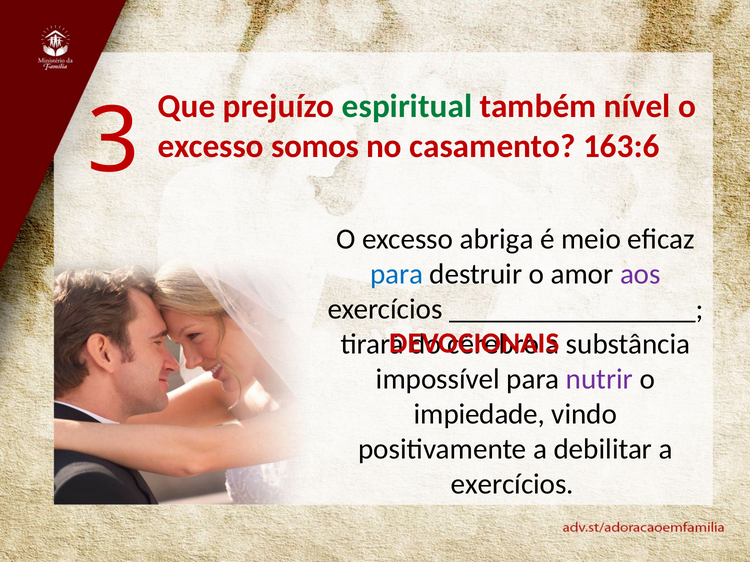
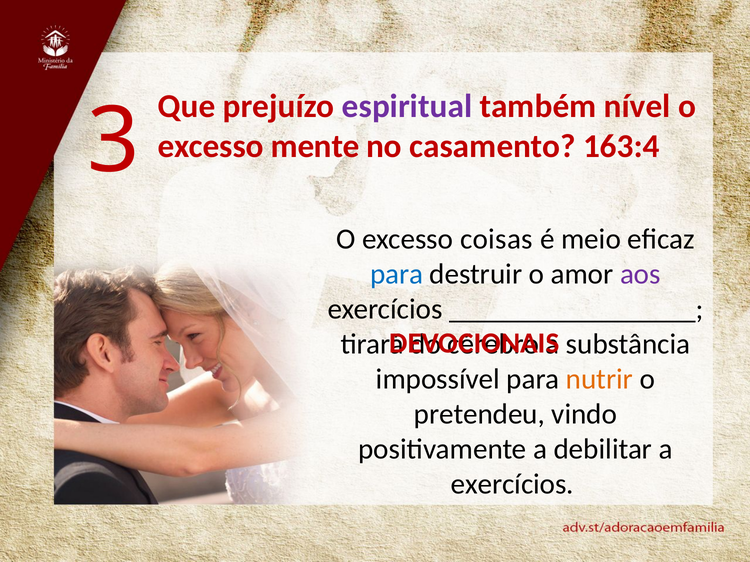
espiritual colour: green -> purple (407, 106)
somos: somos -> mente (315, 146)
163:6: 163:6 -> 163:4 (621, 146)
abriga: abriga -> coisas (496, 239)
nutrir colour: purple -> orange (599, 380)
impiedade: impiedade -> pretendeu (479, 415)
